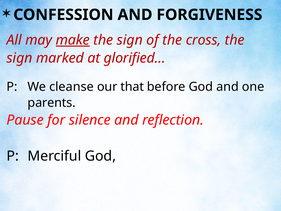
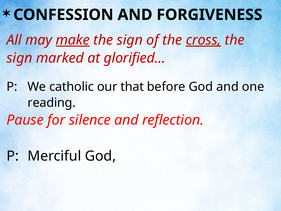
cross underline: none -> present (203, 40)
cleanse: cleanse -> catholic (72, 87)
parents: parents -> reading (52, 103)
